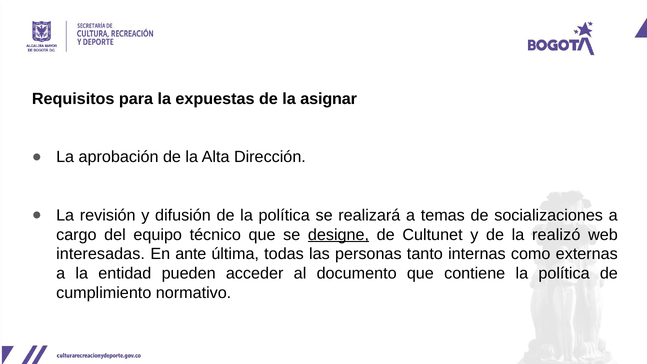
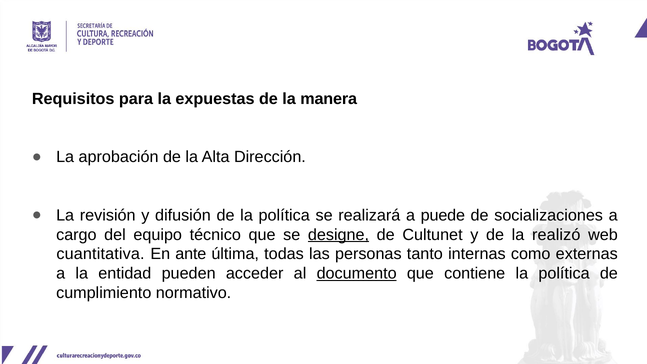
asignar: asignar -> manera (329, 99)
temas: temas -> puede (443, 215)
interesadas: interesadas -> cuantitativa (101, 254)
documento underline: none -> present (357, 274)
